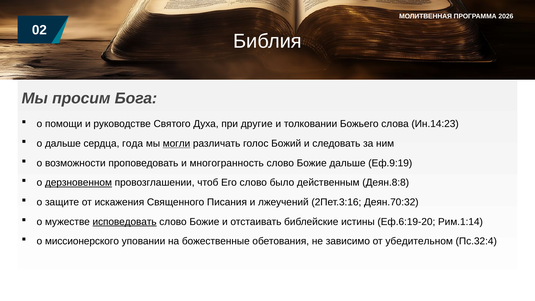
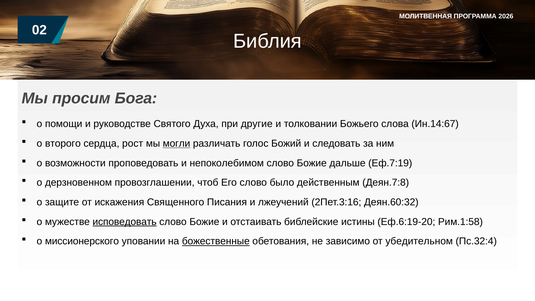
Ин.14:23: Ин.14:23 -> Ин.14:67 (435, 124)
о дальше: дальше -> второго (63, 143)
года: года -> рост (133, 143)
многогранность: многогранность -> непоколебимом (227, 163)
Еф.9:19: Еф.9:19 -> Еф.7:19 (390, 163)
дерзновенном underline: present -> none (78, 183)
Деян.8:8: Деян.8:8 -> Деян.7:8 (386, 183)
Деян.70:32: Деян.70:32 -> Деян.60:32 (391, 202)
Рим.1:14: Рим.1:14 -> Рим.1:58 (460, 222)
божественные underline: none -> present (216, 241)
